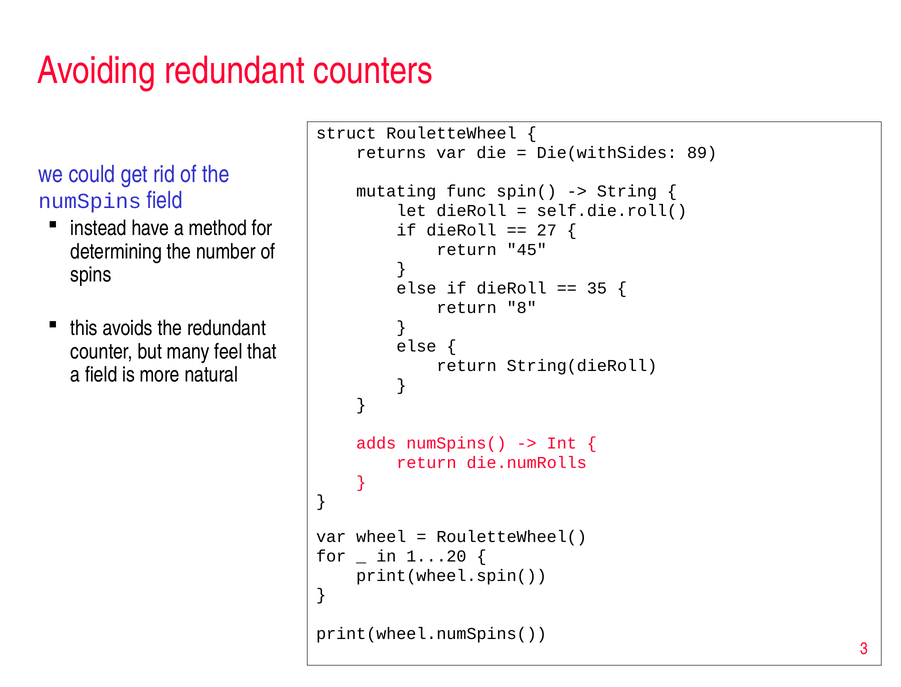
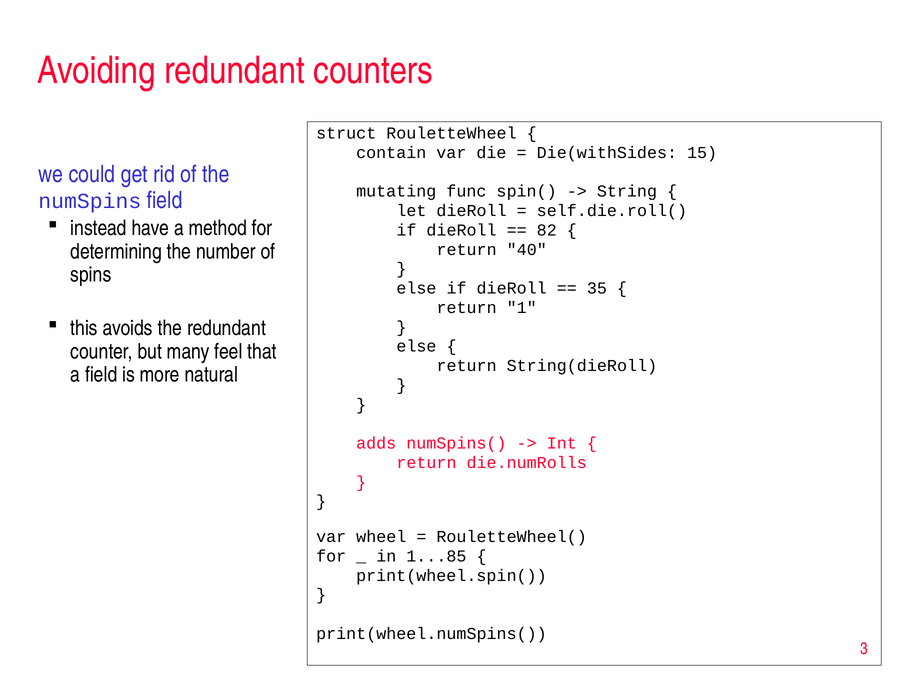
returns: returns -> contain (391, 153)
89: 89 -> 15 (702, 153)
27: 27 -> 82 (547, 230)
45: 45 -> 40 (527, 249)
8: 8 -> 1 (522, 307)
1...20: 1...20 -> 1...85 (436, 556)
